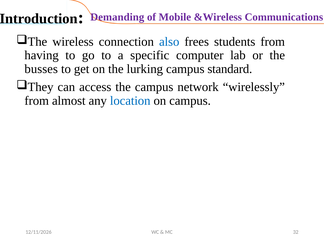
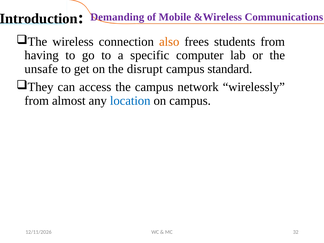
also colour: blue -> orange (169, 42)
busses: busses -> unsafe (41, 69)
lurking: lurking -> disrupt (145, 69)
